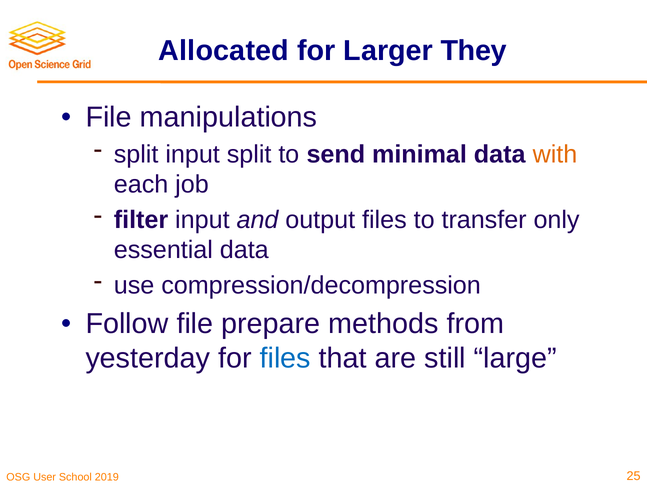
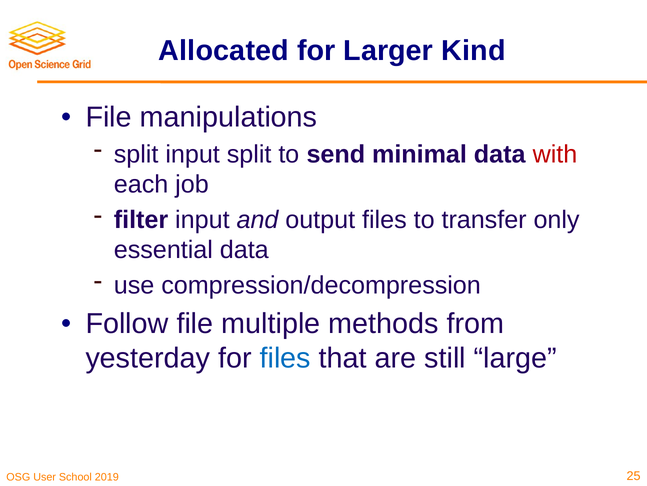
They: They -> Kind (474, 51)
with colour: orange -> red (555, 154)
prepare: prepare -> multiple (271, 323)
